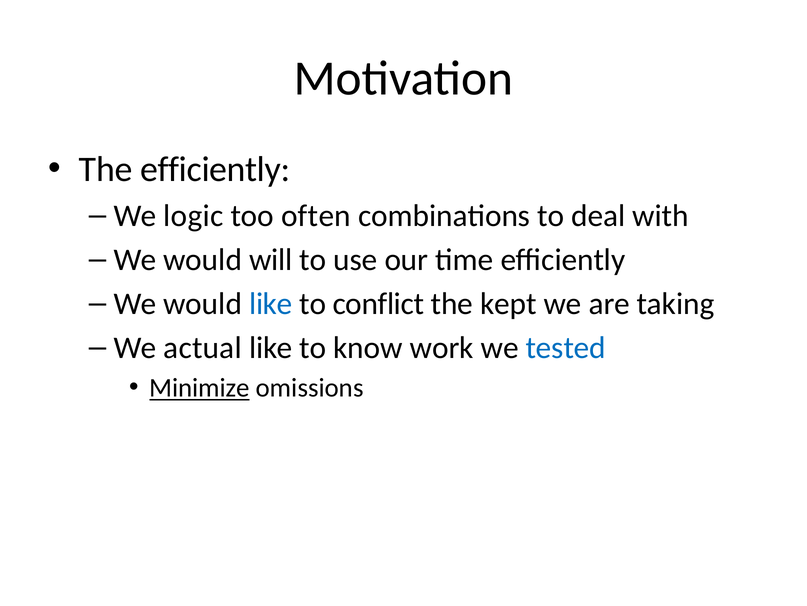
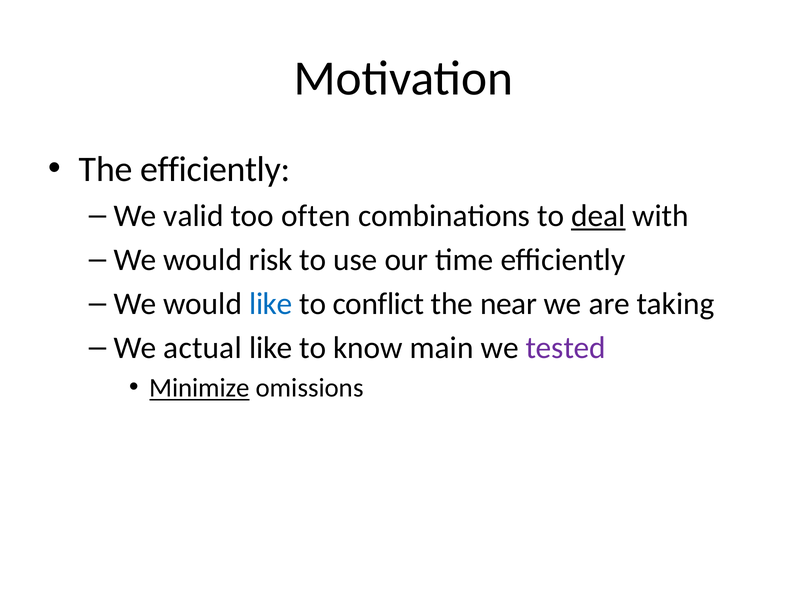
logic: logic -> valid (193, 216)
deal underline: none -> present (598, 216)
will: will -> risk (271, 260)
kept: kept -> near (509, 304)
work: work -> main (442, 348)
tested colour: blue -> purple (566, 348)
